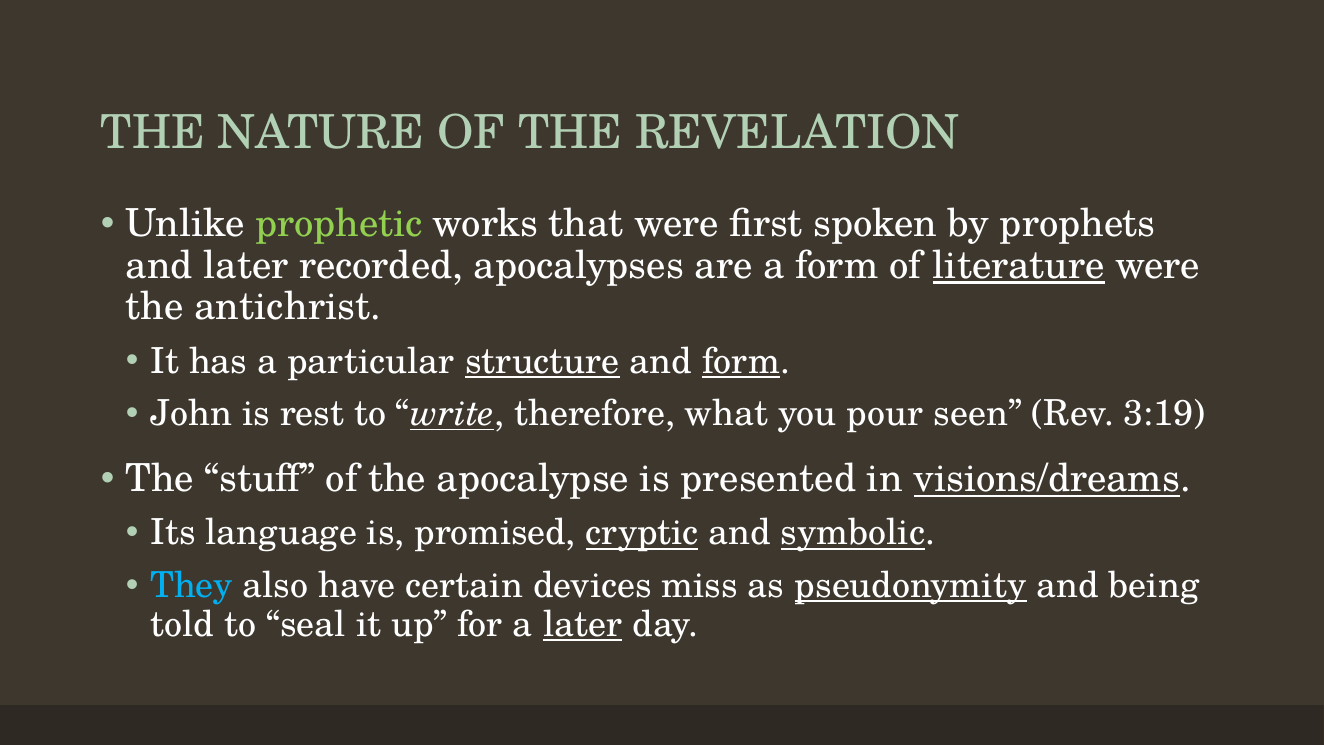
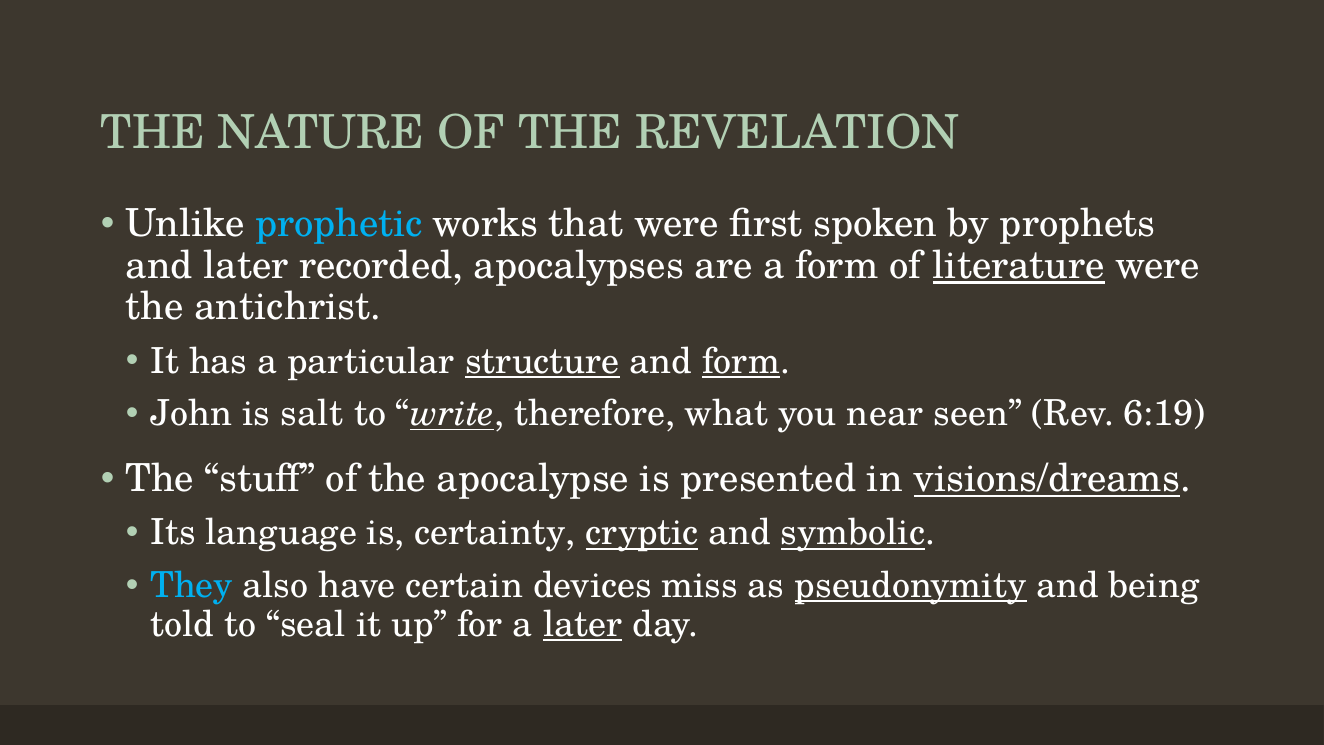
prophetic colour: light green -> light blue (339, 224)
rest: rest -> salt (312, 414)
pour: pour -> near (885, 414)
3:19: 3:19 -> 6:19 (1165, 414)
promised: promised -> certainty (495, 533)
